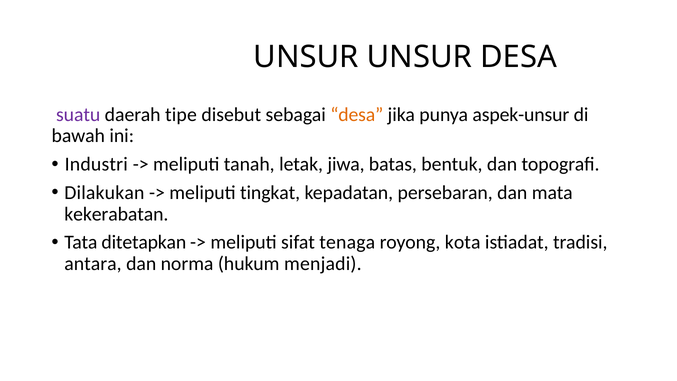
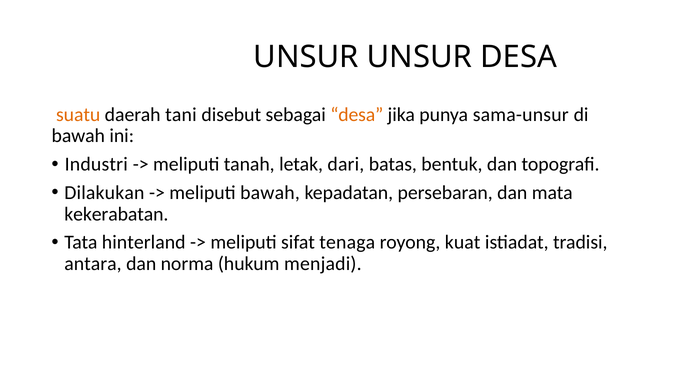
suatu colour: purple -> orange (78, 114)
tipe: tipe -> tani (181, 114)
aspek-unsur: aspek-unsur -> sama-unsur (521, 114)
jiwa: jiwa -> dari (346, 164)
meliputi tingkat: tingkat -> bawah (270, 193)
ditetapkan: ditetapkan -> hinterland (144, 242)
kota: kota -> kuat (463, 242)
